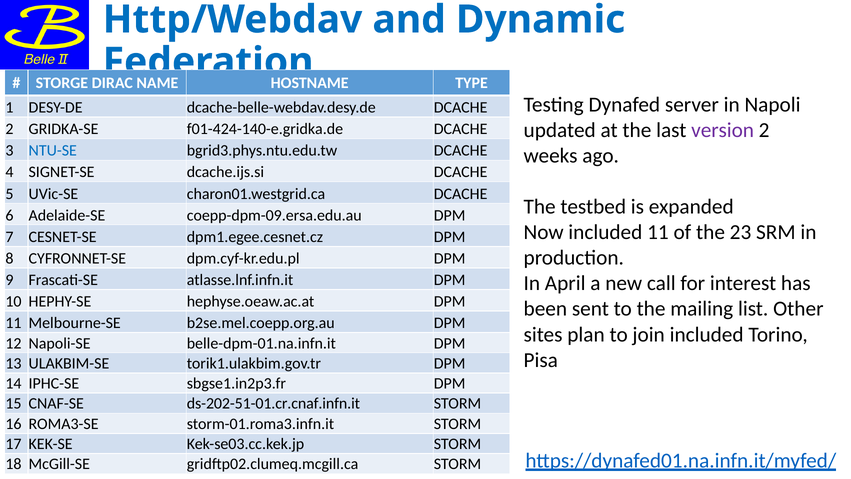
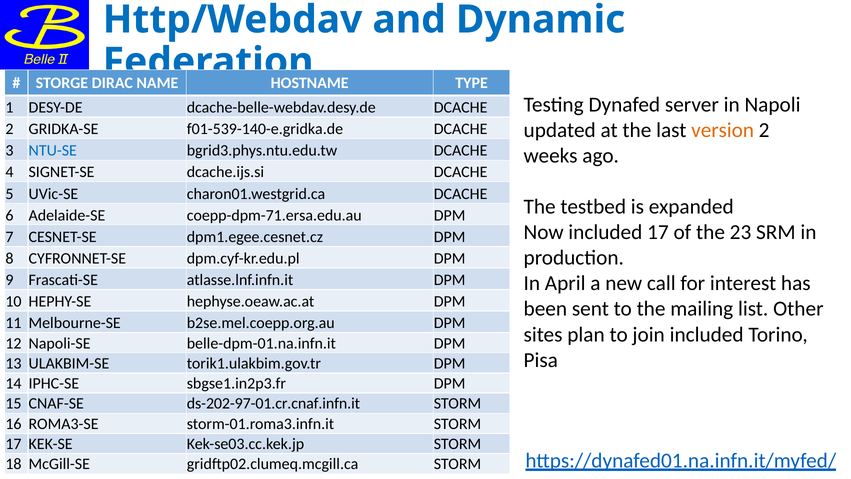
version colour: purple -> orange (723, 130)
f01-424-140-e.gridka.de: f01-424-140-e.gridka.de -> f01-539-140-e.gridka.de (265, 129)
coepp-dpm-09.ersa.edu.au: coepp-dpm-09.ersa.edu.au -> coepp-dpm-71.ersa.edu.au (274, 215)
included 11: 11 -> 17 (658, 232)
ds-202-51-01.cr.cnaf.infn.it: ds-202-51-01.cr.cnaf.infn.it -> ds-202-97-01.cr.cnaf.infn.it (273, 403)
